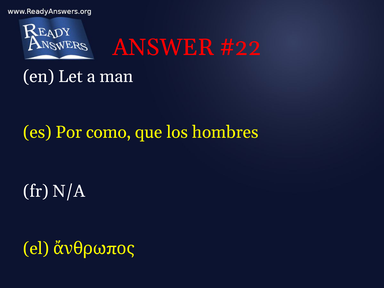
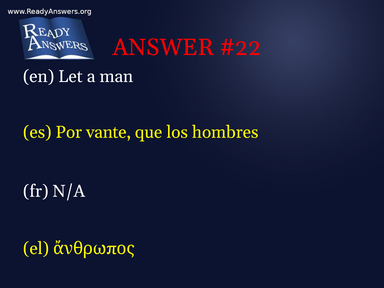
como: como -> vante (109, 132)
